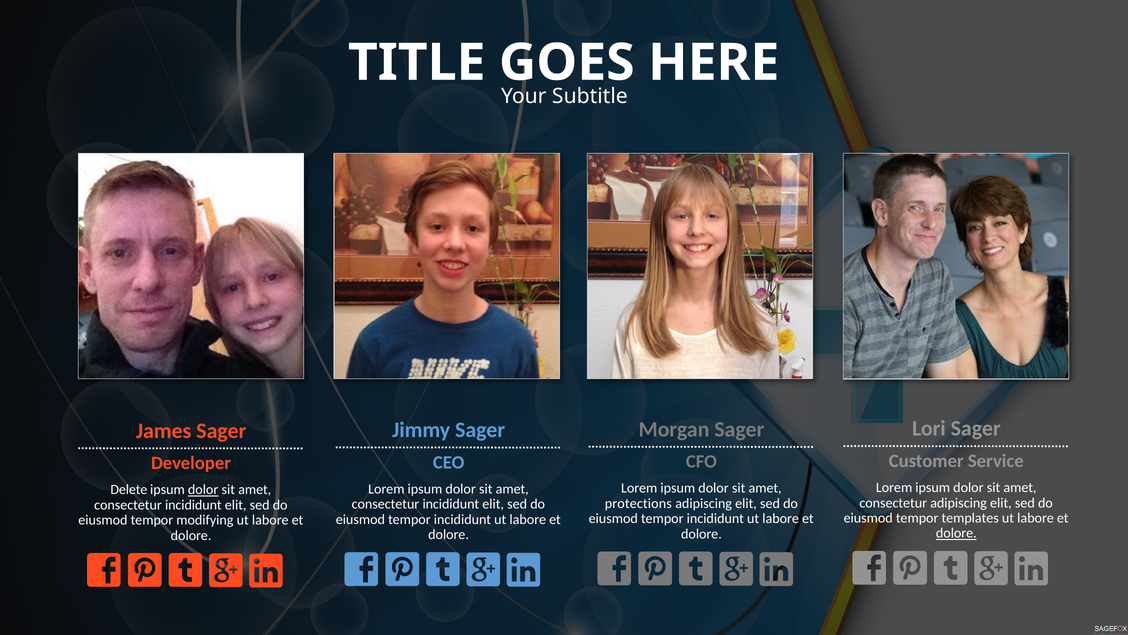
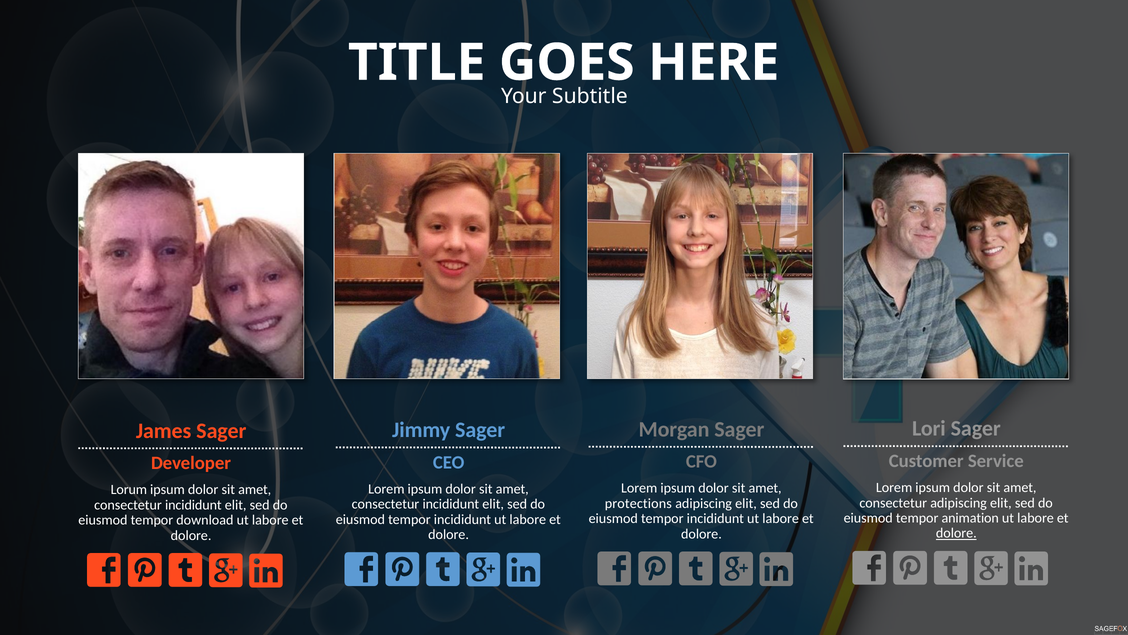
Delete: Delete -> Lorum (129, 489)
dolor underline: present -> none (203, 489)
templates: templates -> animation (970, 518)
modifying: modifying -> download (205, 520)
